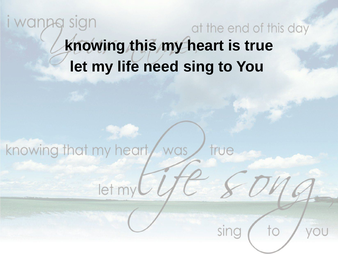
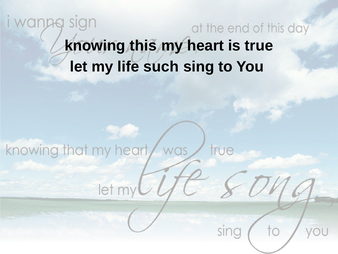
need: need -> such (161, 67)
